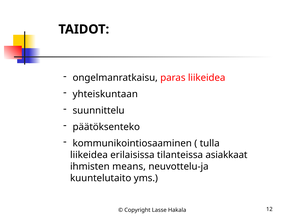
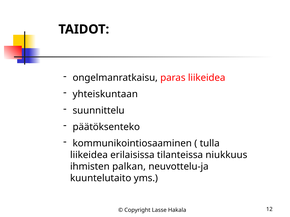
asiakkaat: asiakkaat -> niukkuus (226, 155)
means: means -> palkan (129, 167)
